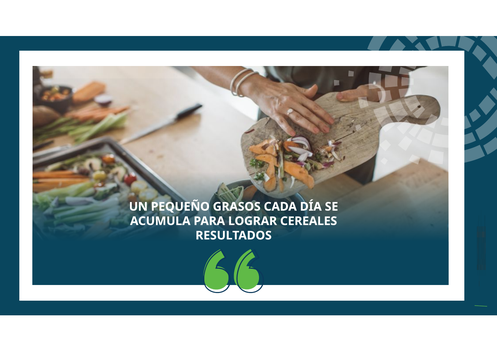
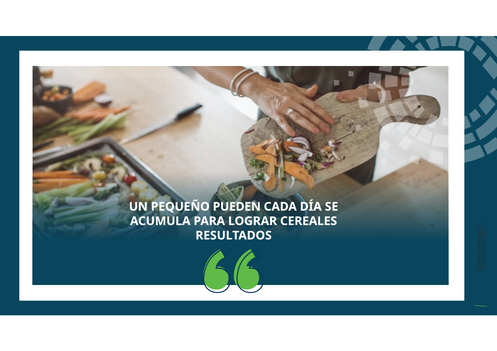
GRASOS: GRASOS -> PUEDEN (237, 207)
